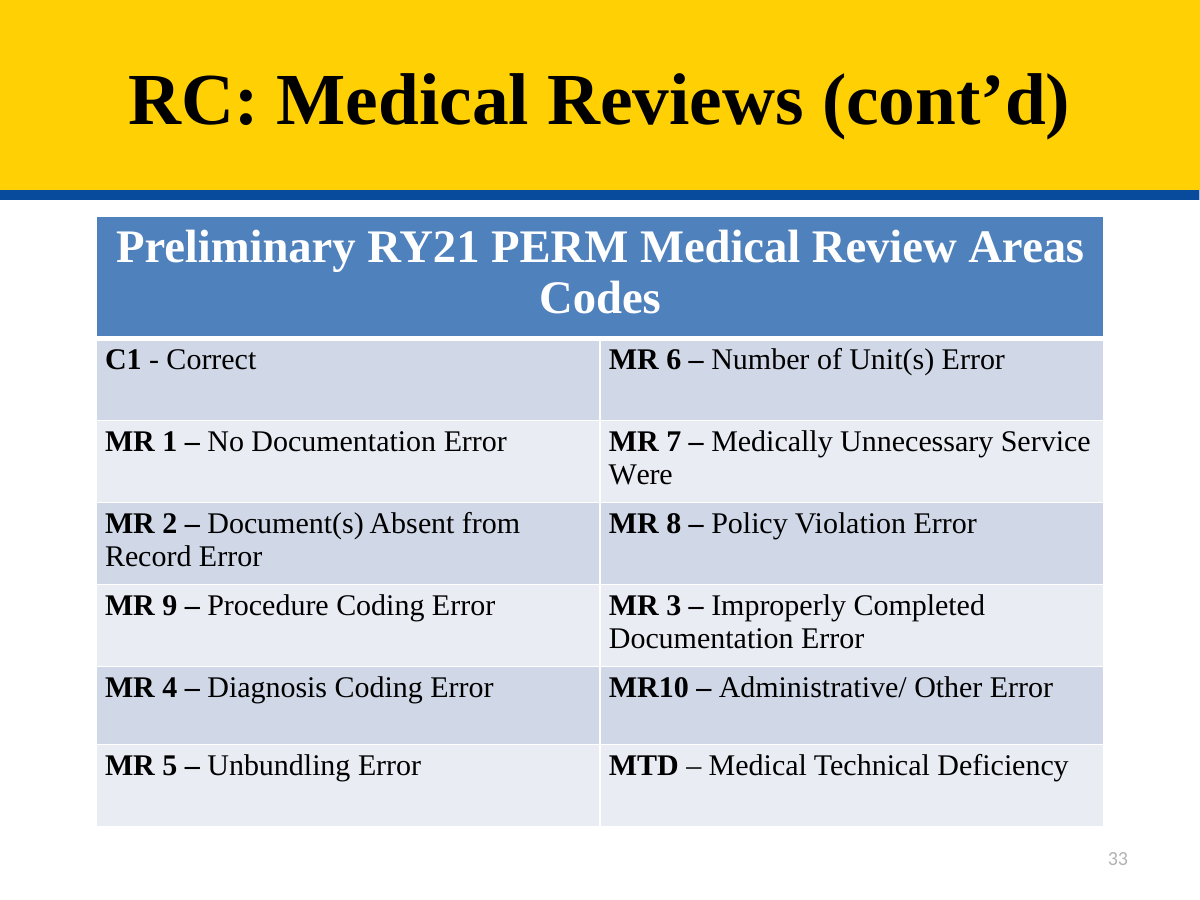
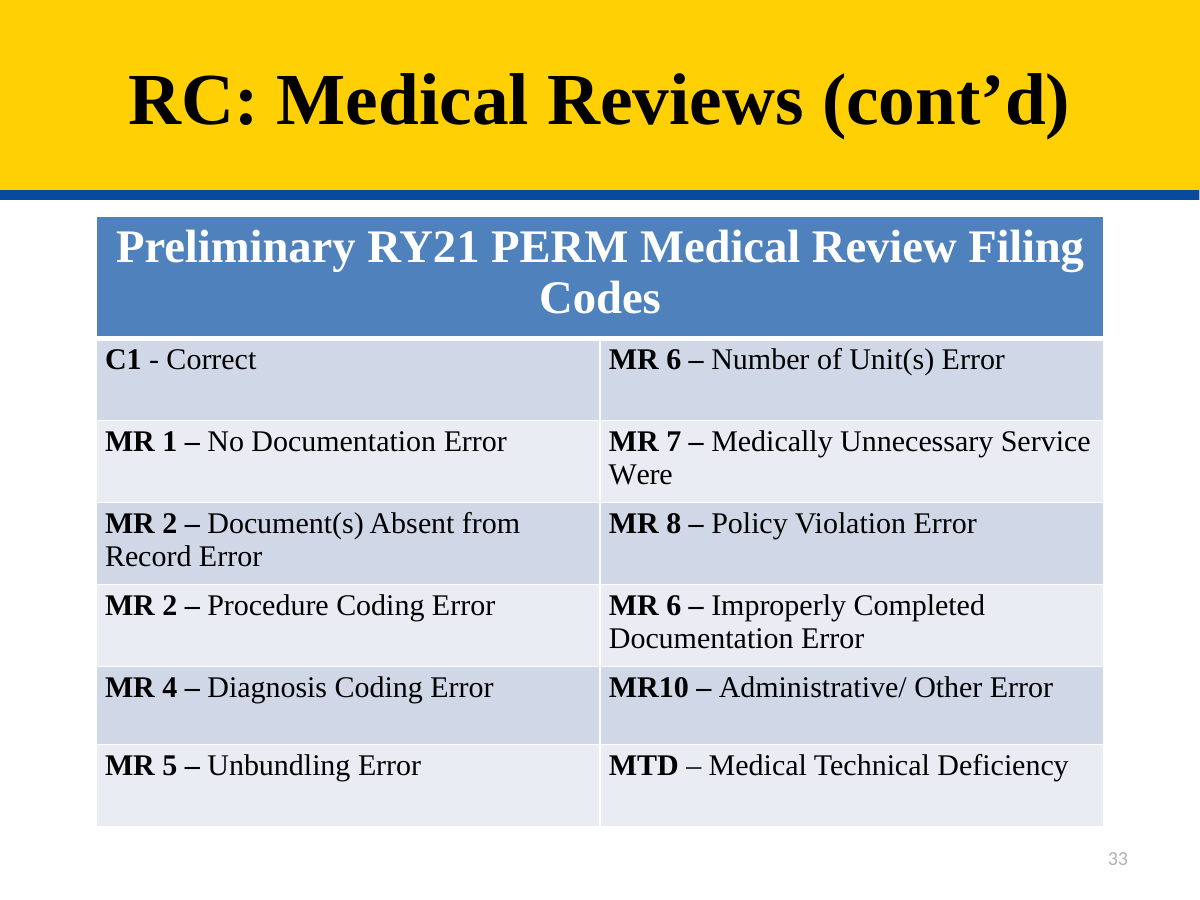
Areas: Areas -> Filing (1026, 247)
9: 9 -> 2 (170, 606)
Error MR 3: 3 -> 6 (674, 606)
